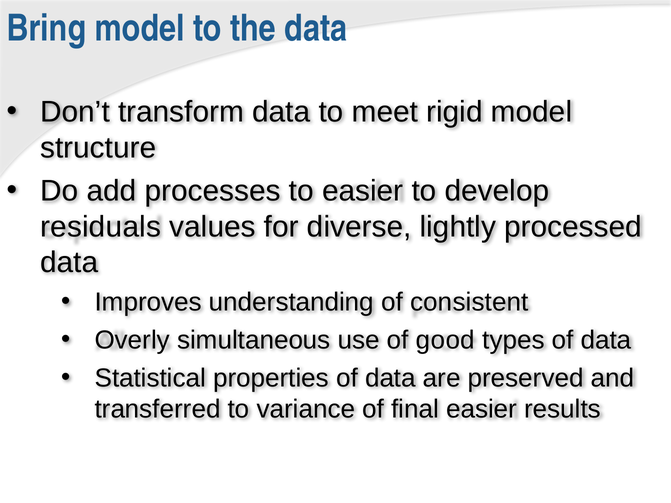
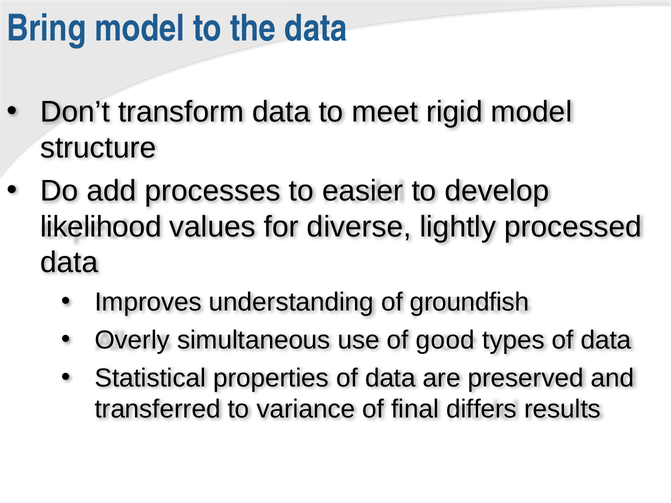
residuals: residuals -> likelihood (101, 227)
consistent: consistent -> groundfish (470, 302)
final easier: easier -> differs (482, 409)
